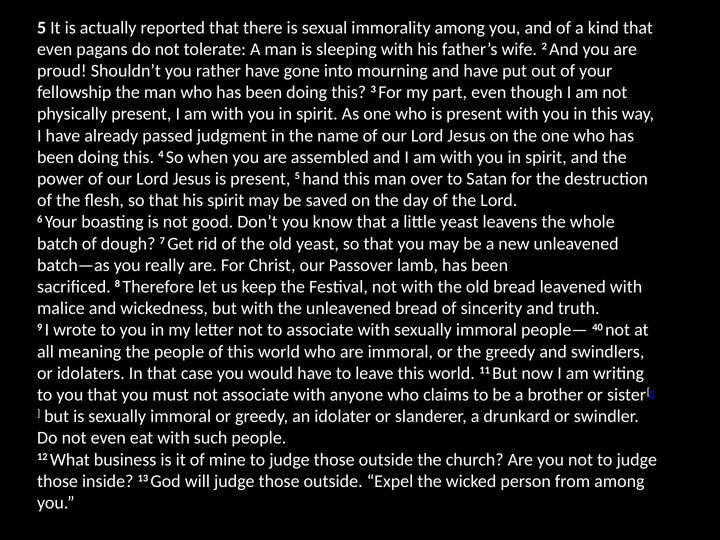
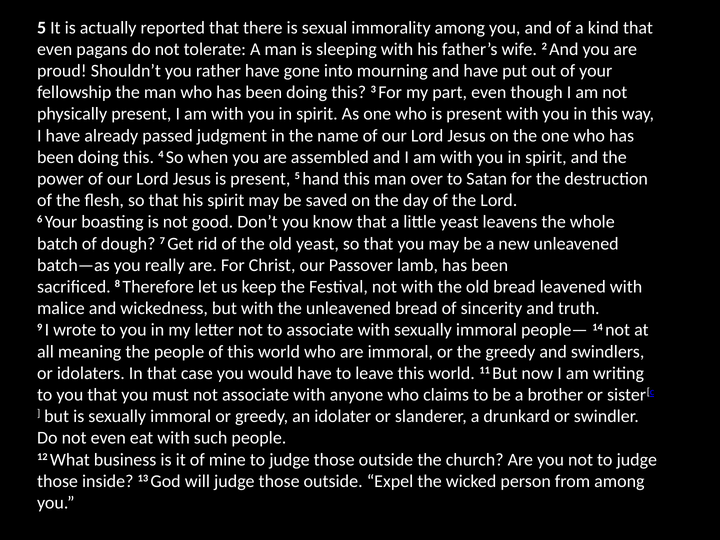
40: 40 -> 14 (598, 327)
